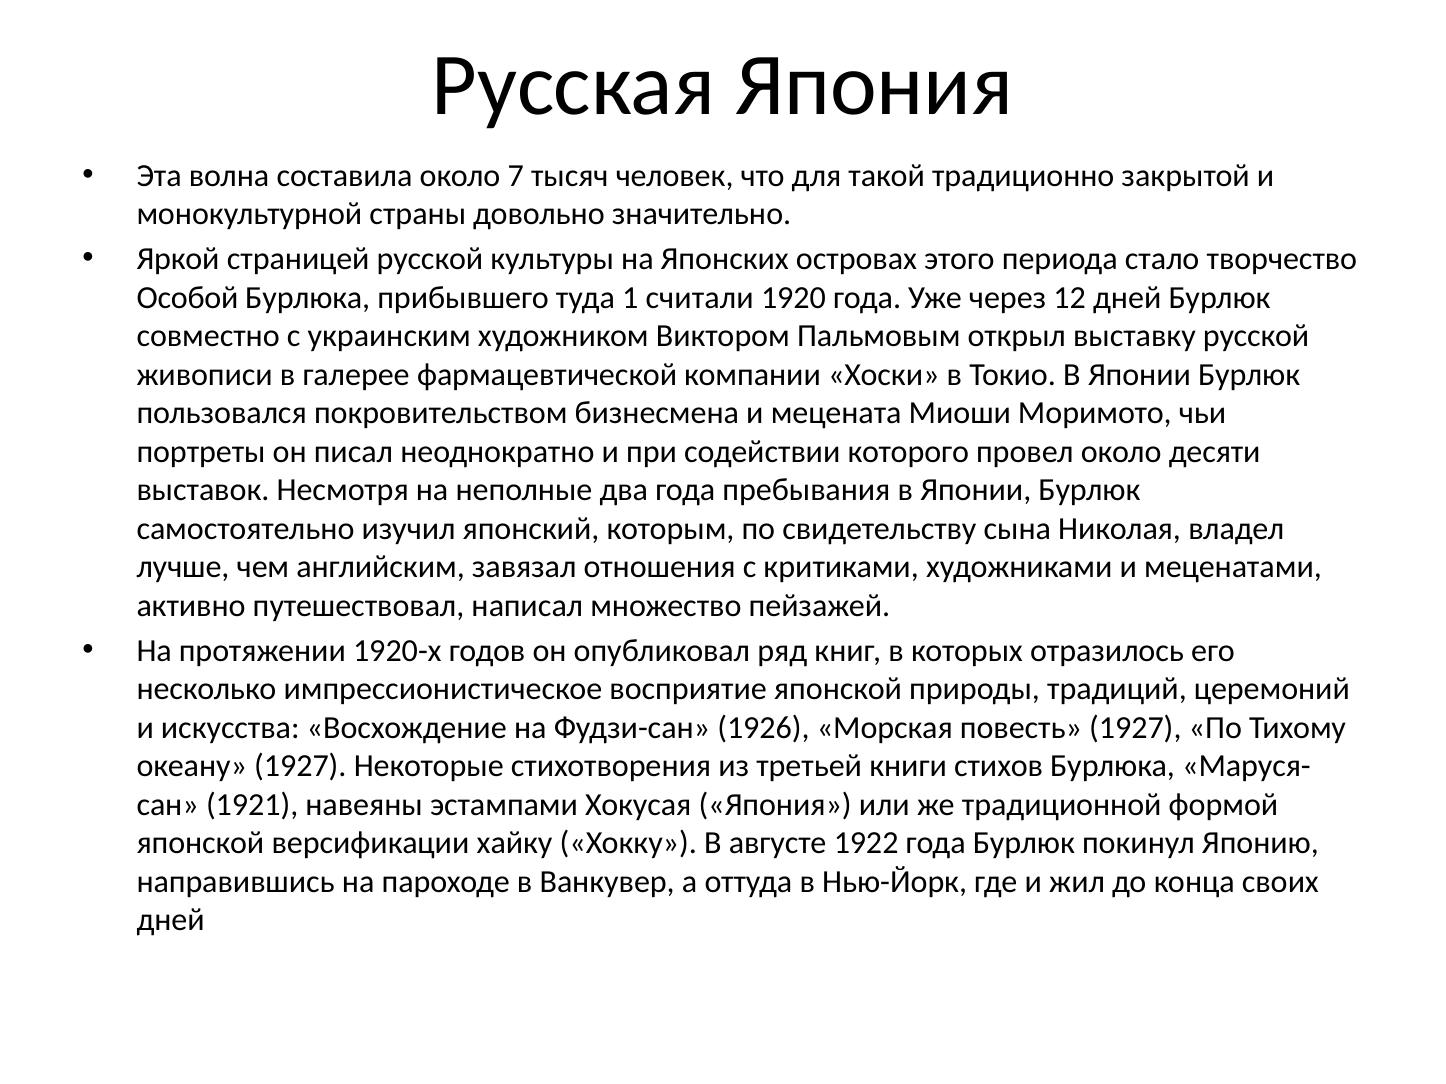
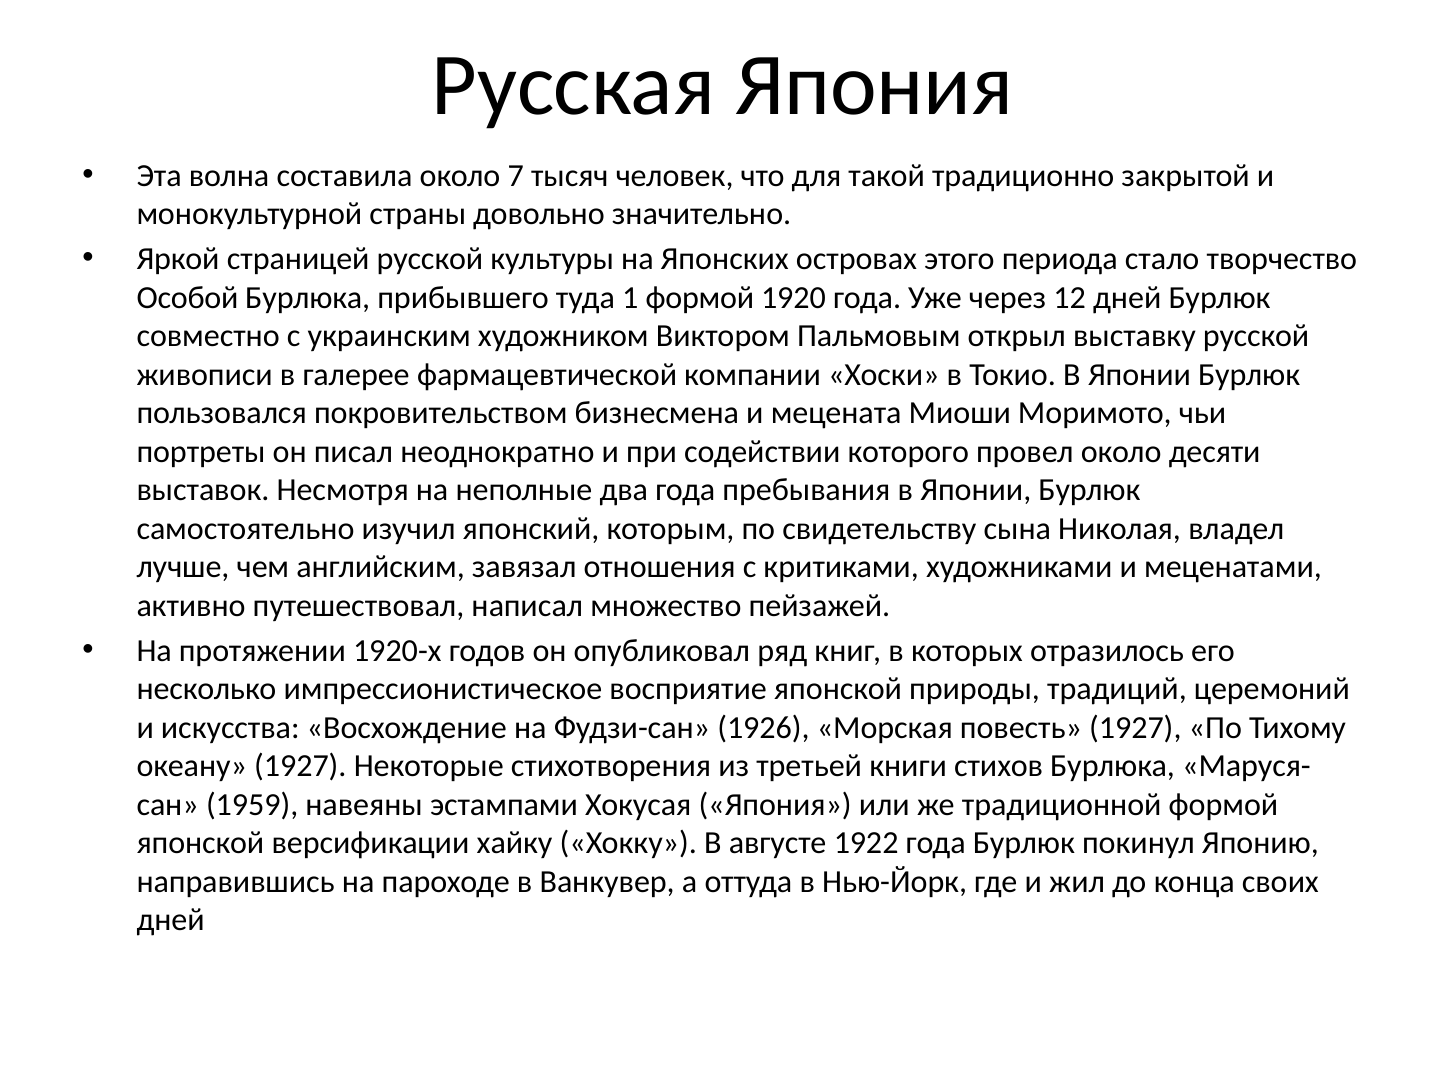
1 считали: считали -> формой (700, 298)
1921: 1921 -> 1959 (252, 805)
